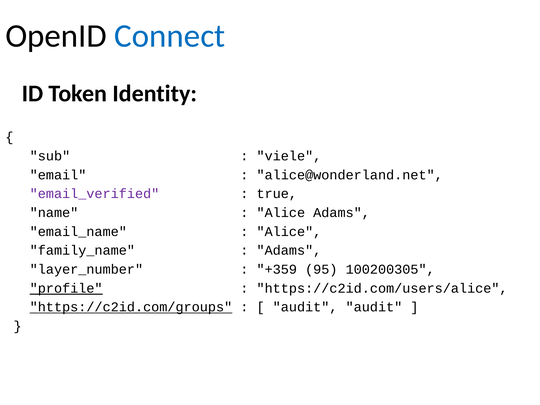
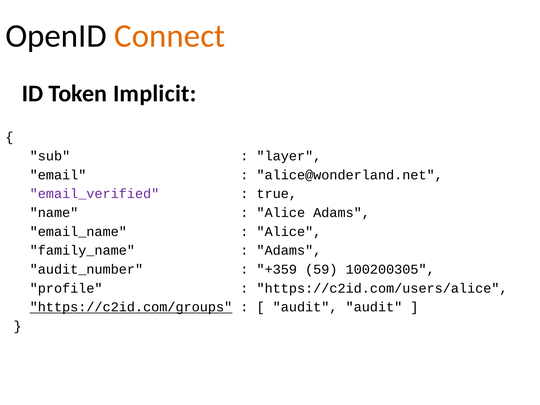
Connect colour: blue -> orange (170, 36)
Identity: Identity -> Implicit (155, 94)
viele: viele -> layer (289, 156)
layer_number: layer_number -> audit_number (86, 269)
95: 95 -> 59 (321, 269)
profile underline: present -> none (66, 288)
